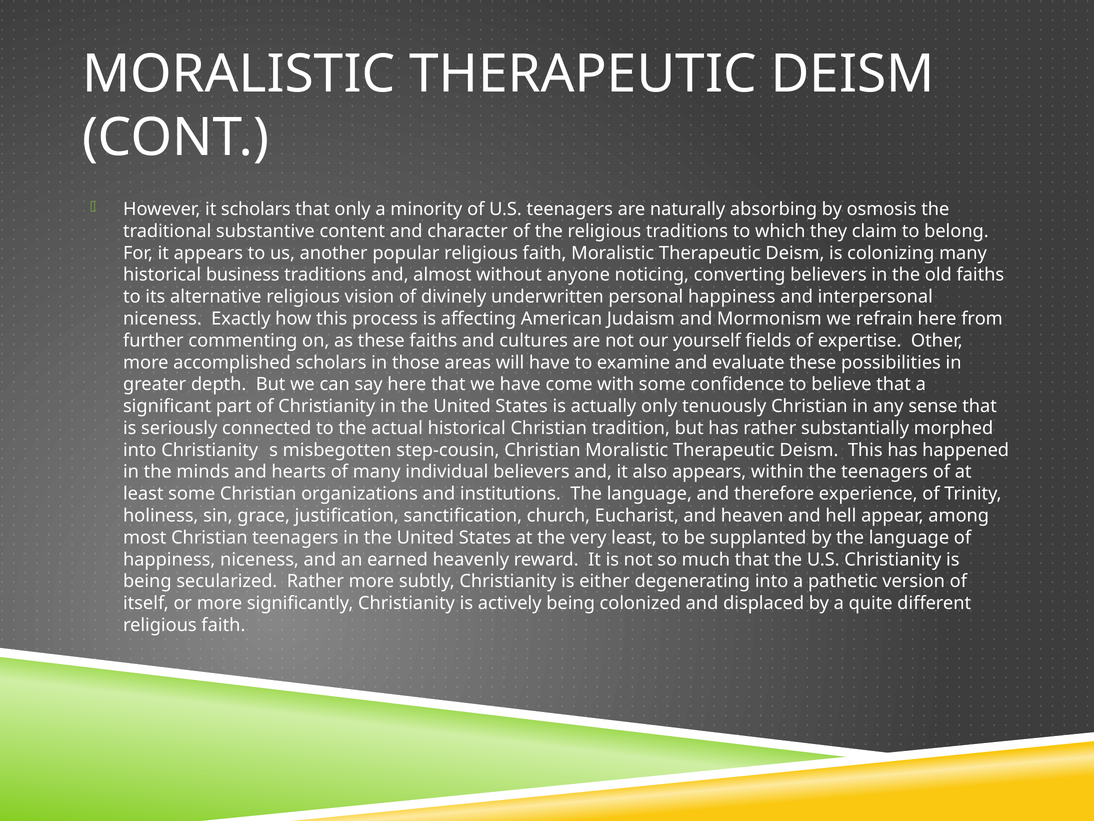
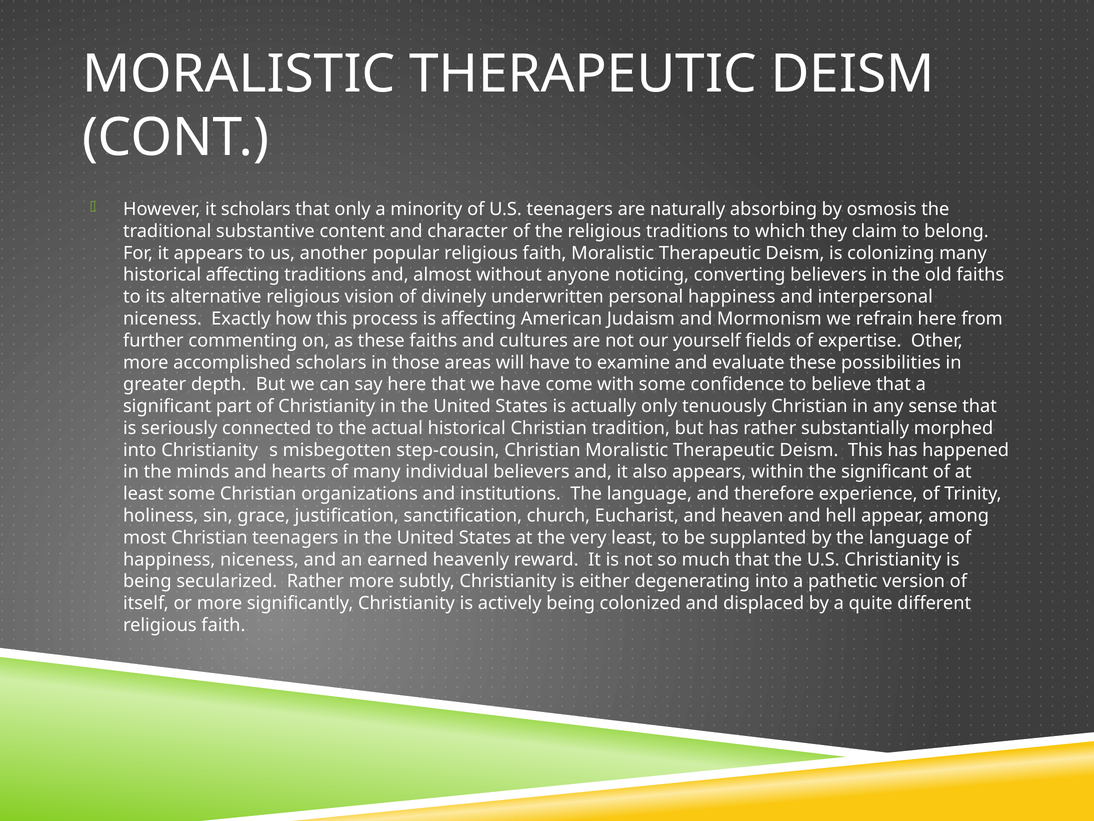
historical business: business -> affecting (243, 275)
the teenagers: teenagers -> significant (885, 472)
